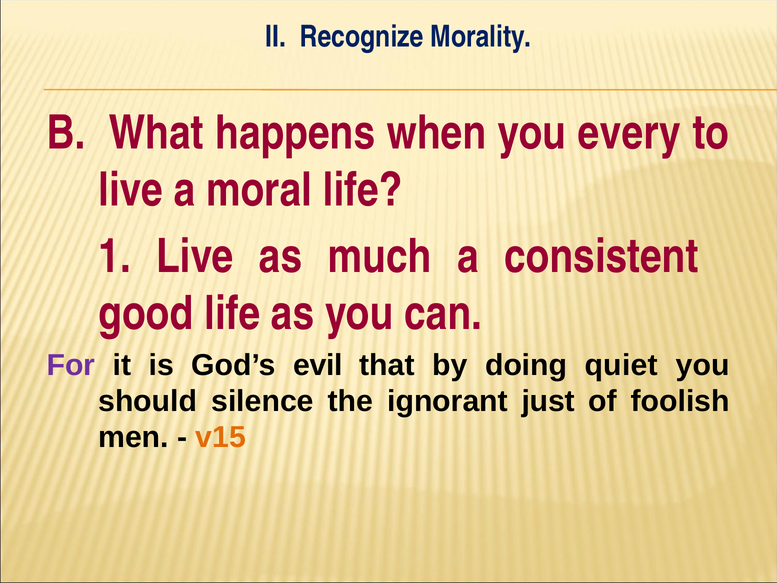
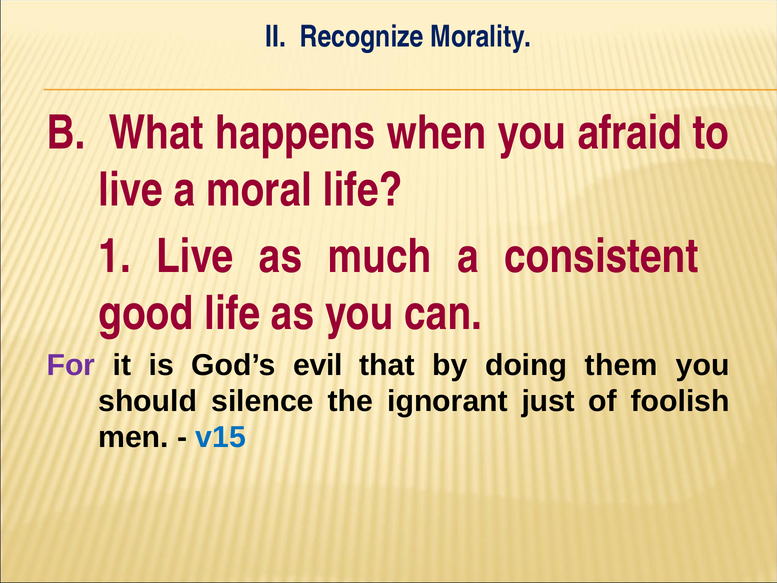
every: every -> afraid (630, 133)
quiet: quiet -> them (621, 365)
v15 colour: orange -> blue (221, 437)
